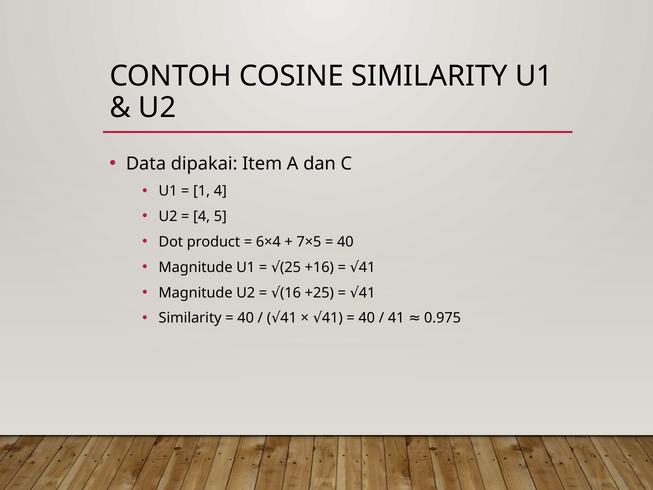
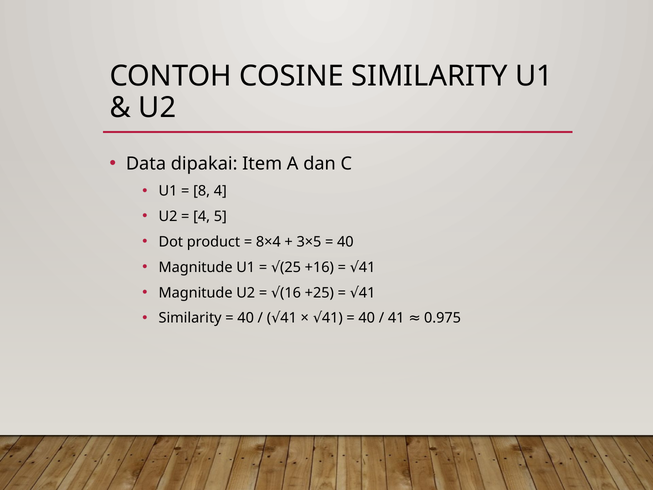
1: 1 -> 8 (202, 191)
6×4: 6×4 -> 8×4 (268, 242)
7×5: 7×5 -> 3×5 (309, 242)
